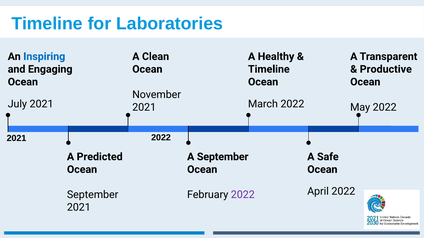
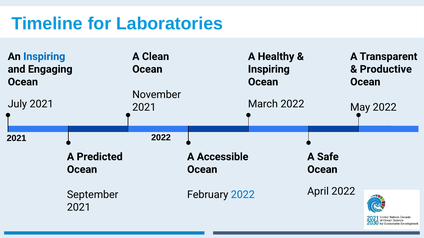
Timeline: Timeline -> Inspiring (269, 69)
A September: September -> Accessible (223, 157)
2022 colour: purple -> blue (243, 195)
